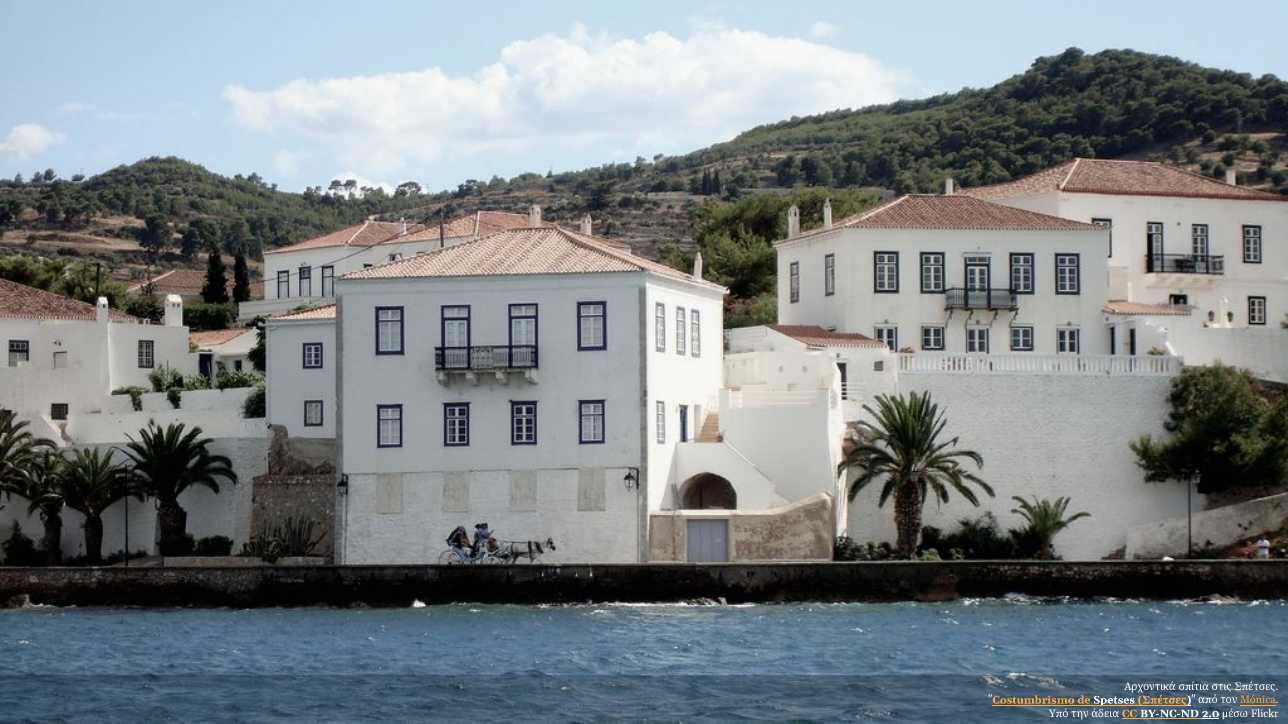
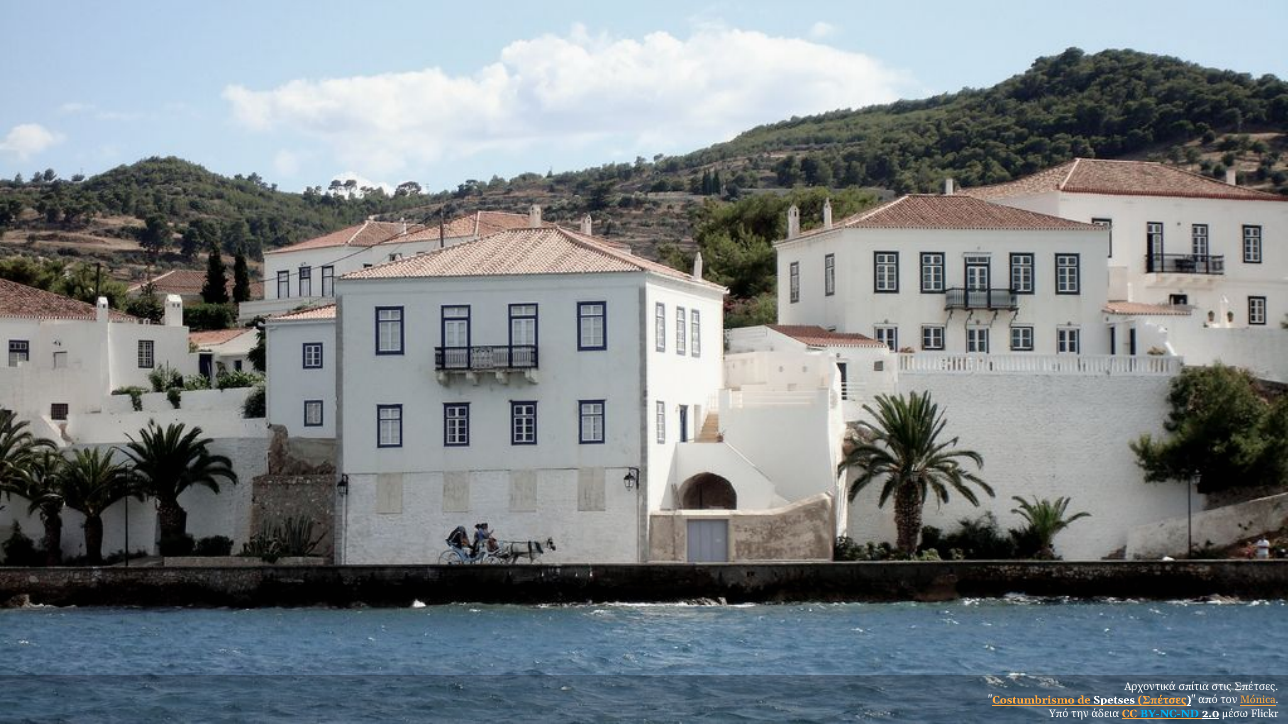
BY-NC-ND colour: white -> light blue (1169, 714)
